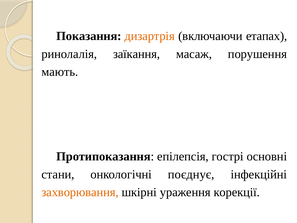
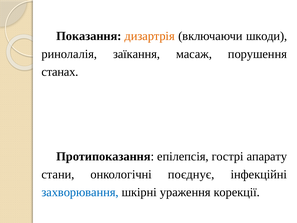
етапах: етапах -> шкоди (267, 36)
мають: мають -> станах (60, 72)
основні: основні -> апарату (267, 156)
захворювання colour: orange -> blue (80, 192)
